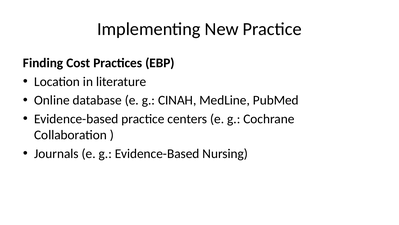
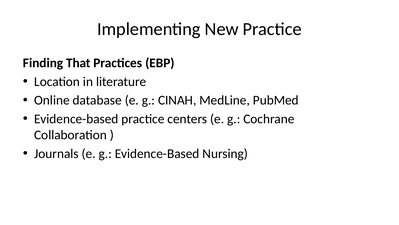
Cost: Cost -> That (78, 63)
